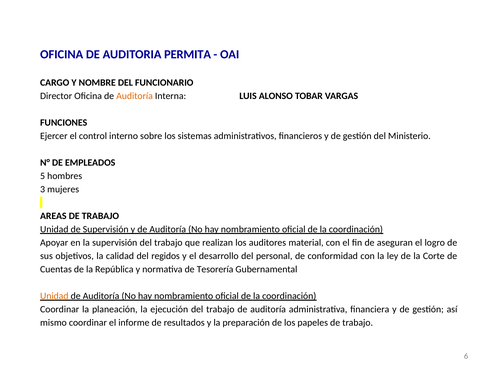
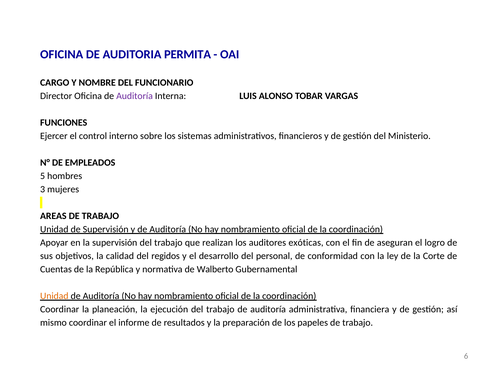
Auditoría colour: orange -> purple (135, 96)
material: material -> exóticas (306, 243)
Tesorería: Tesorería -> Walberto (215, 270)
